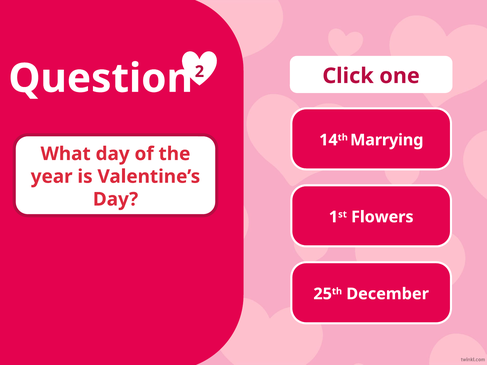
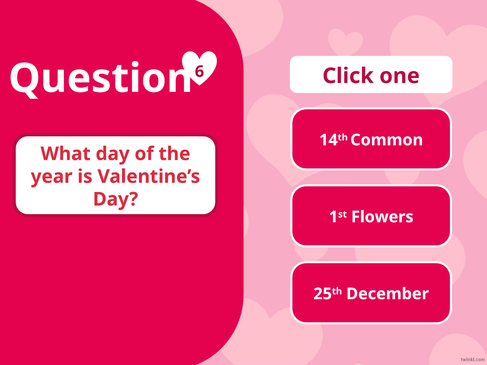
2: 2 -> 6 (199, 72)
Marrying: Marrying -> Common (387, 140)
